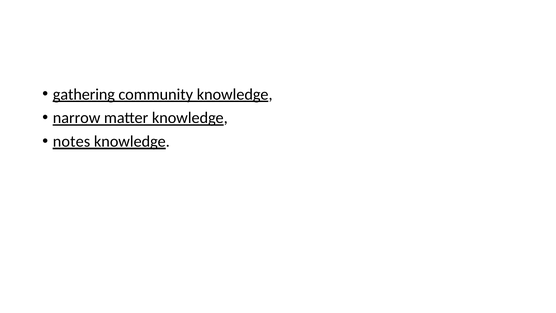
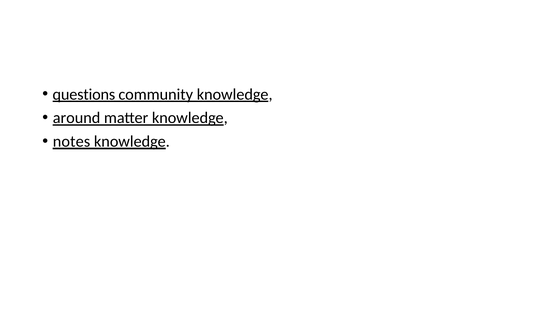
gathering: gathering -> questions (84, 94)
narrow: narrow -> around (77, 118)
